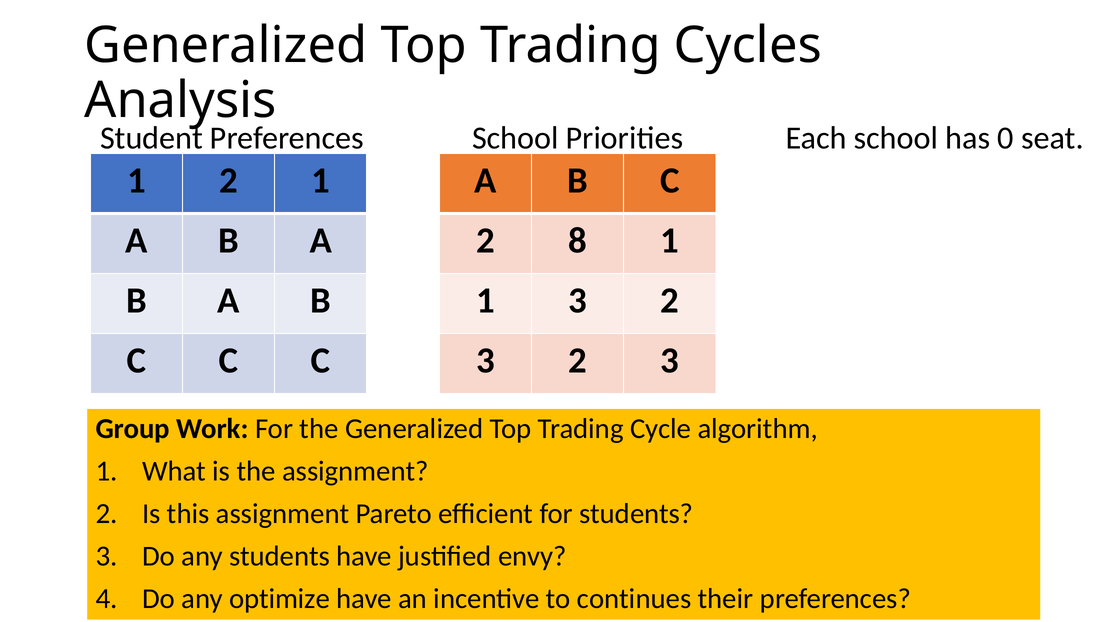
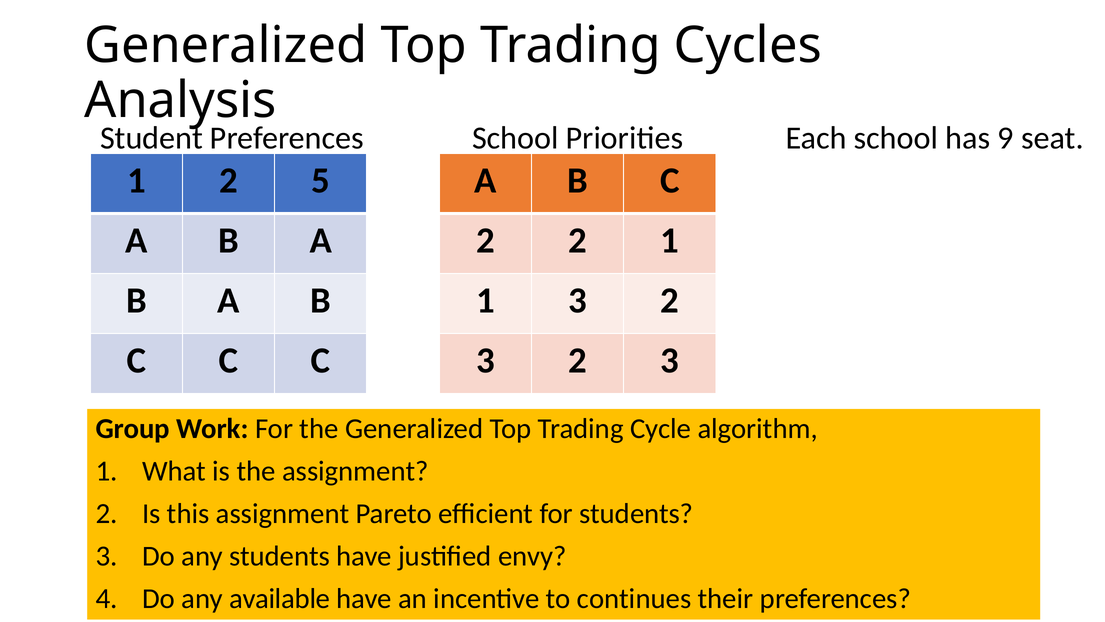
0: 0 -> 9 (1006, 138)
2 1: 1 -> 5 (321, 180)
2 8: 8 -> 2 (578, 240)
optimize: optimize -> available (280, 599)
